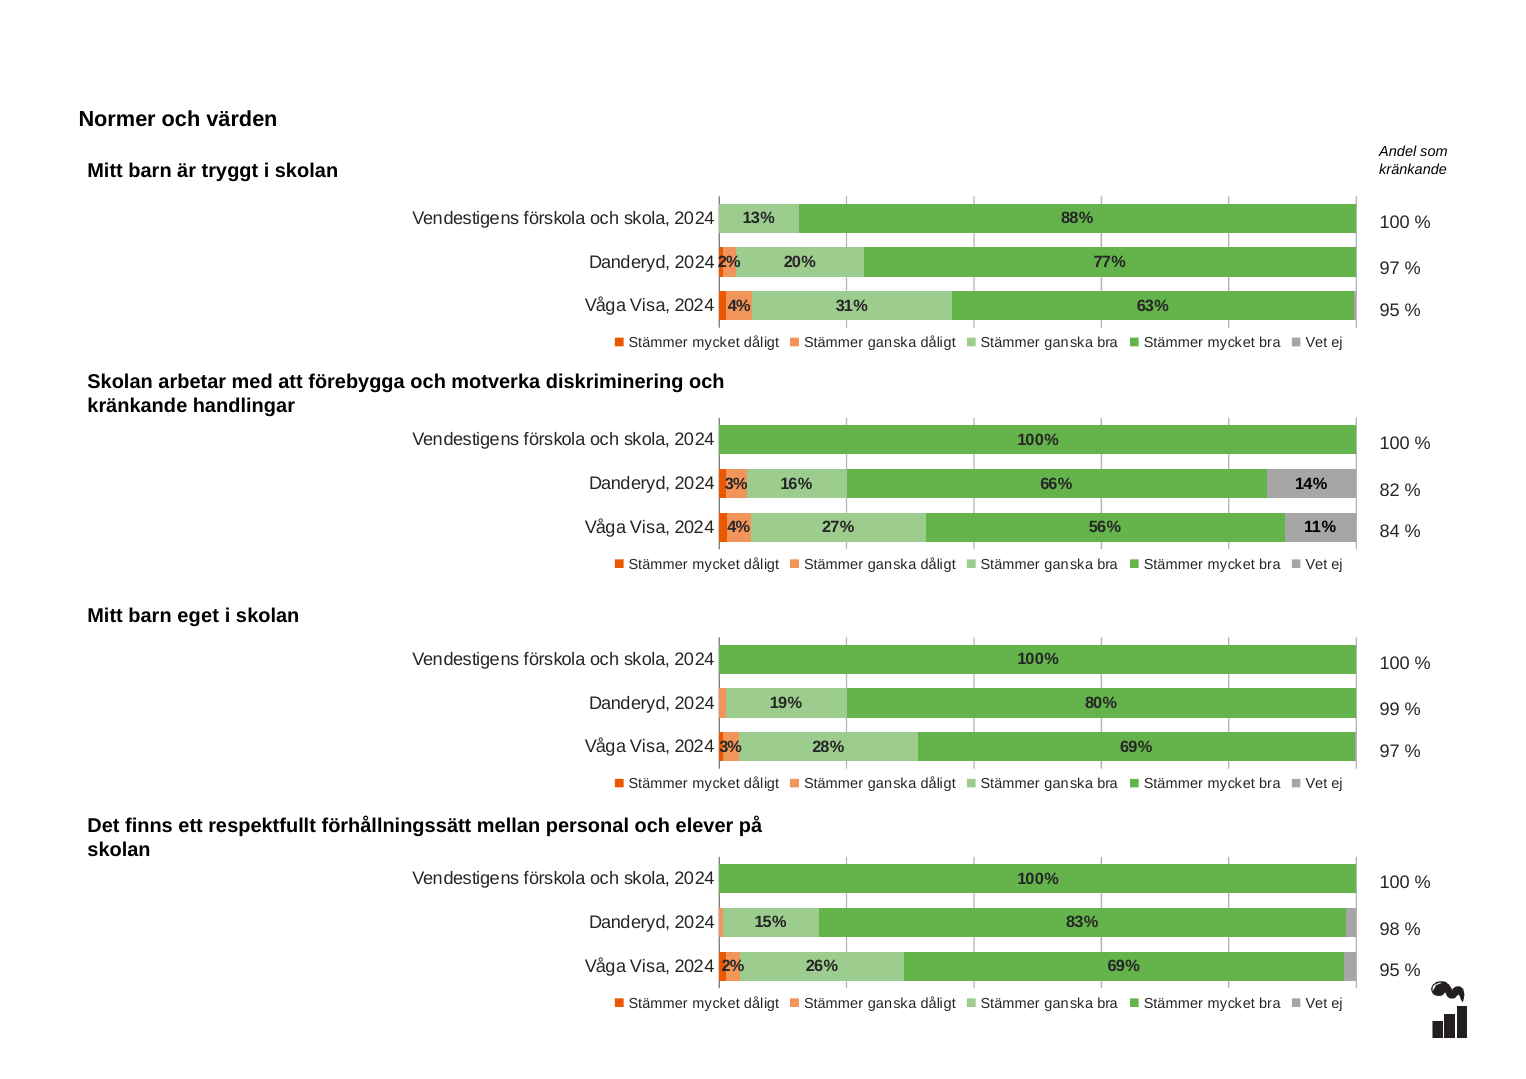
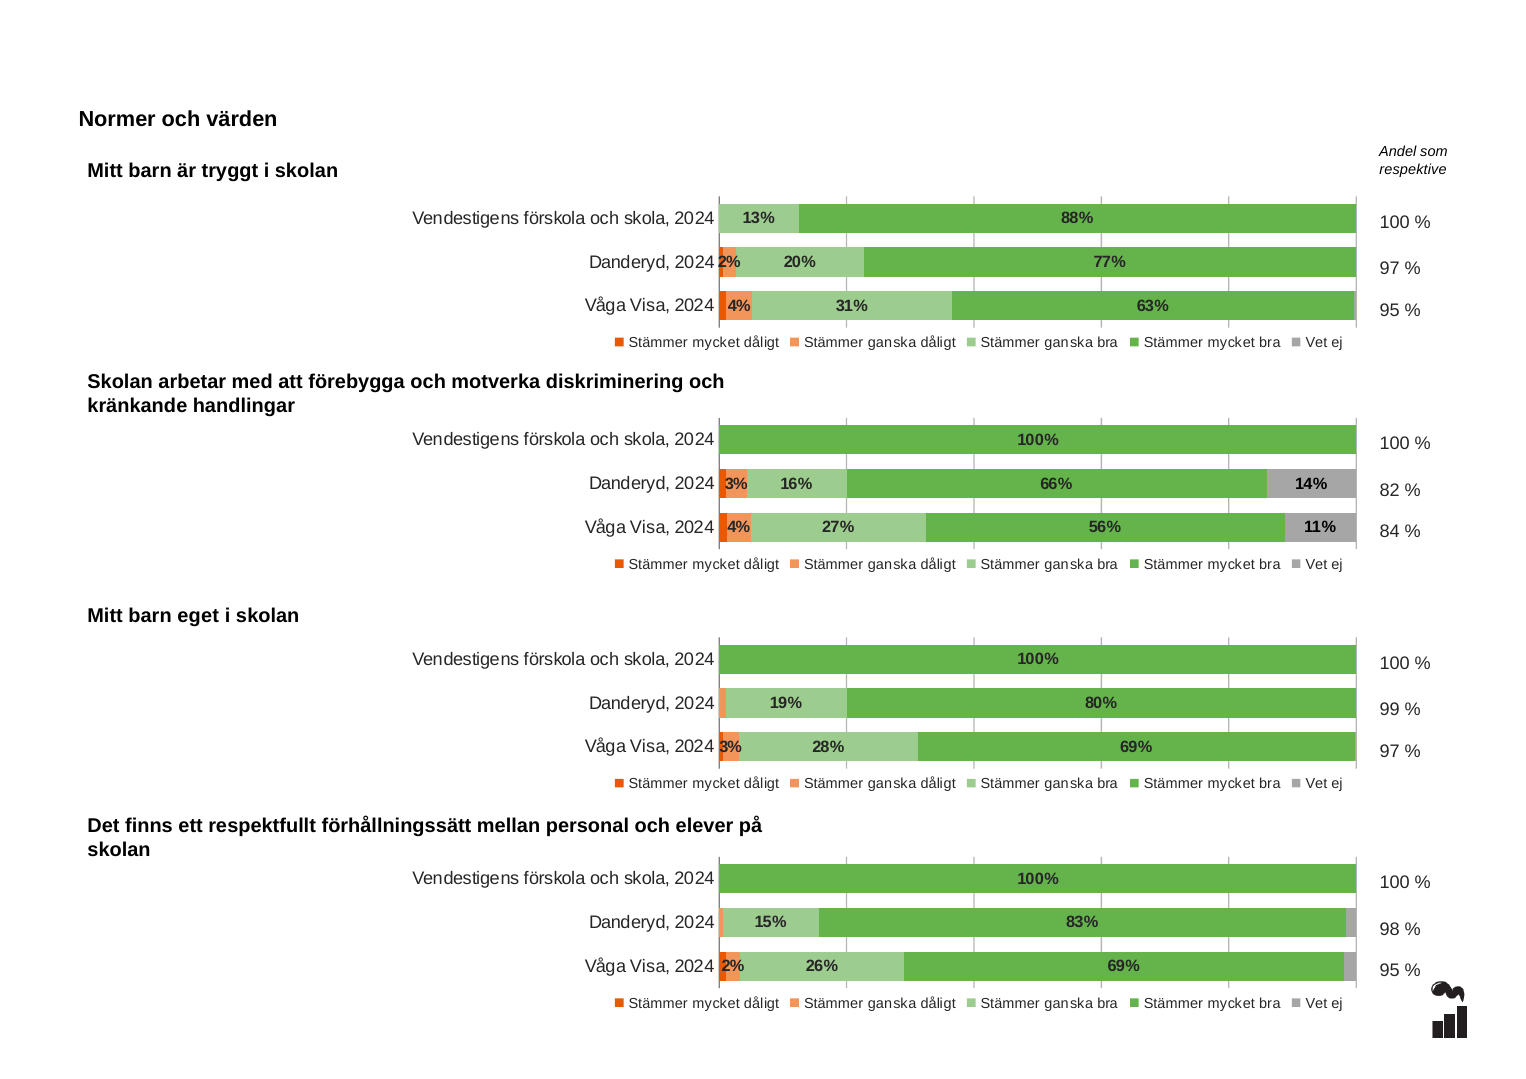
kränkande: kränkande -> respektive (1413, 169)
